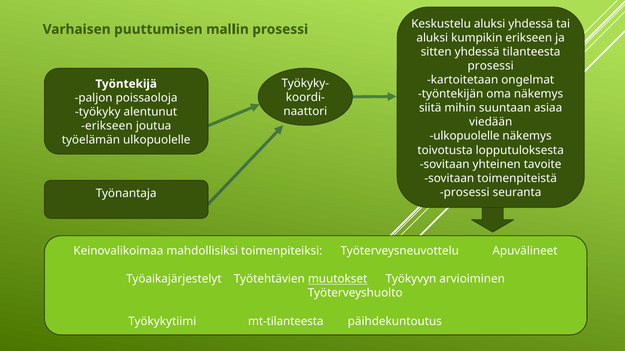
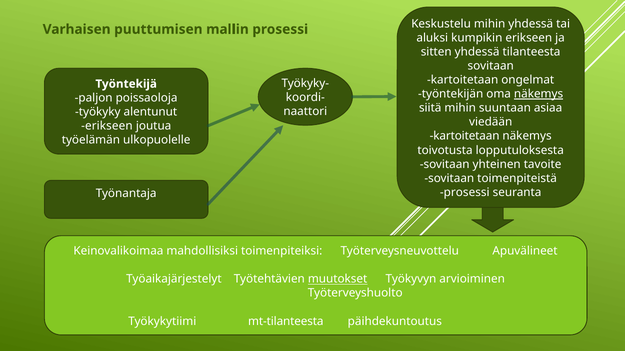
Keskustelu aluksi: aluksi -> mihin (490, 24)
prosessi: prosessi -> sovitaan (491, 66)
näkemys underline: none -> present (539, 94)
ulkopuolelle: ulkopuolelle -> kartoitetaan (465, 136)
